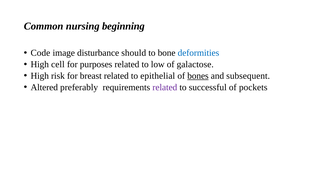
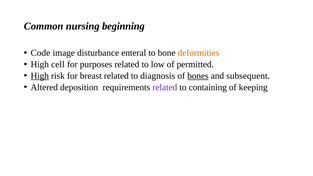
should: should -> enteral (134, 53)
deformities colour: blue -> orange (198, 53)
galactose: galactose -> permitted (195, 64)
High underline: none -> present (40, 76)
epithelial: epithelial -> diagnosis (158, 76)
preferably: preferably -> deposition (79, 87)
successful: successful -> containing (208, 87)
pockets: pockets -> keeping (253, 87)
